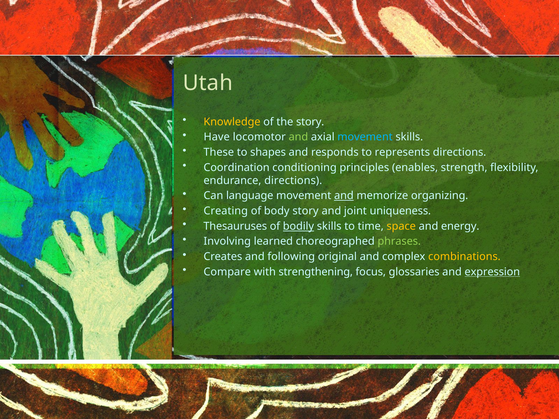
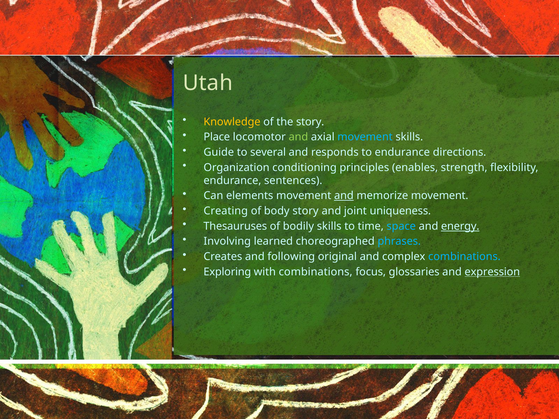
Have: Have -> Place (217, 137)
These: These -> Guide (219, 152)
shapes: shapes -> several (268, 152)
to represents: represents -> endurance (402, 152)
Coordination: Coordination -> Organization (237, 168)
endurance directions: directions -> sentences (293, 181)
language: language -> elements (250, 196)
memorize organizing: organizing -> movement (440, 196)
bodily underline: present -> none (298, 226)
space colour: yellow -> light blue (401, 226)
energy underline: none -> present (460, 226)
phrases colour: light green -> light blue (399, 242)
combinations colour: yellow -> light blue (464, 257)
Compare: Compare -> Exploring (227, 272)
with strengthening: strengthening -> combinations (316, 272)
